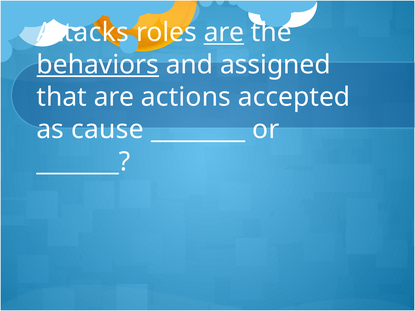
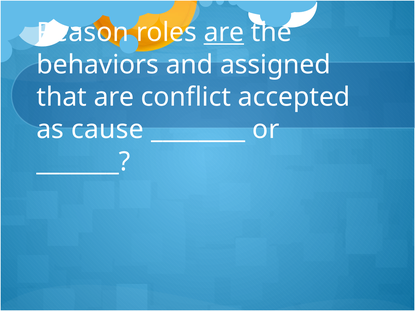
Attacks: Attacks -> Reason (83, 33)
behaviors underline: present -> none (98, 65)
actions: actions -> conflict (186, 97)
